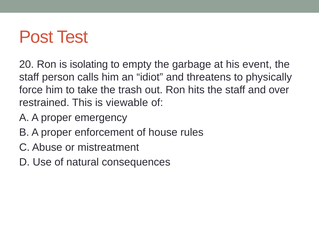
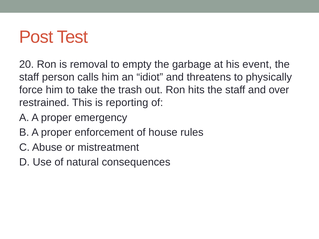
isolating: isolating -> removal (89, 65)
viewable: viewable -> reporting (127, 103)
